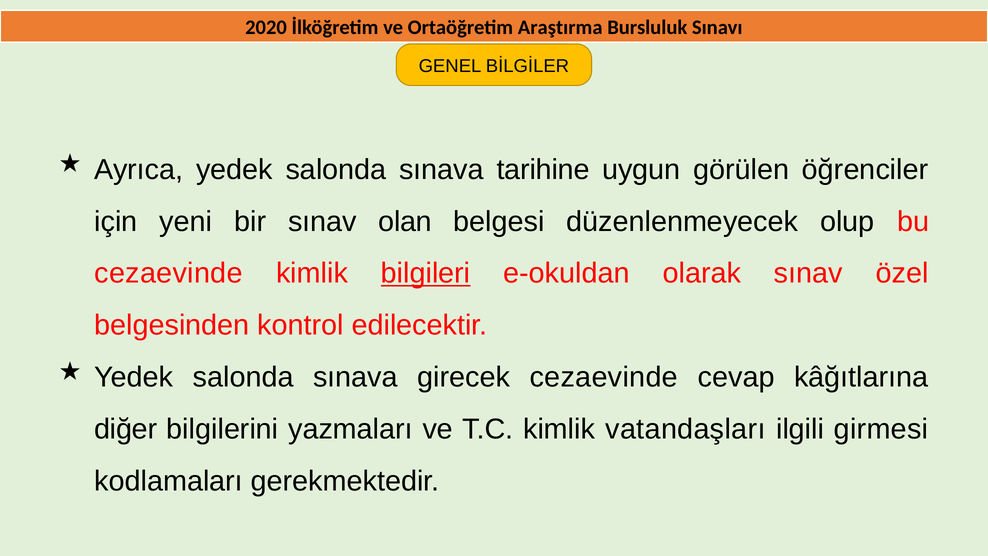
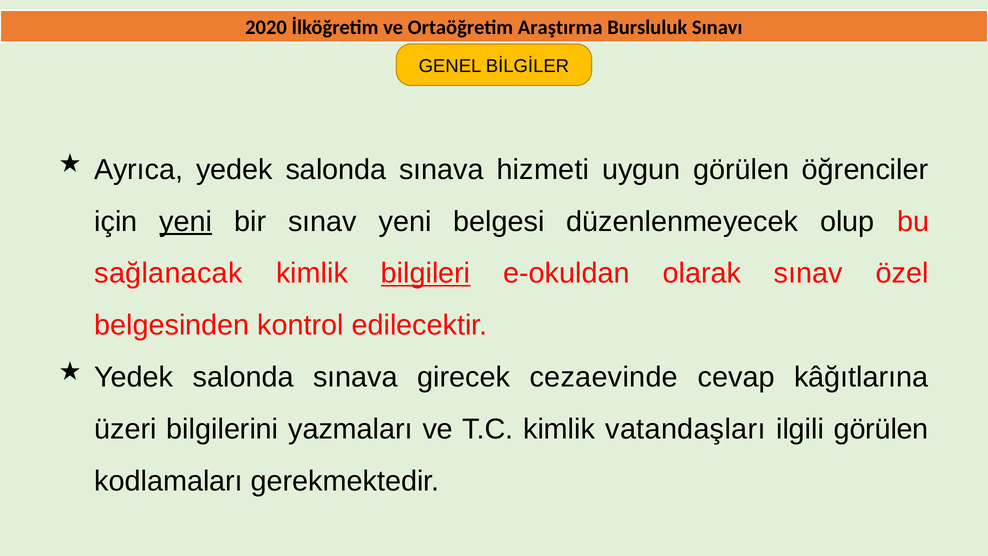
tarihine: tarihine -> hizmeti (543, 169)
yeni underline: none -> present (186, 221)
sınav olan: olan -> yeni (405, 221)
cezaevinde: cezaevinde -> sağlanacak (169, 273)
diğer: diğer -> üzeri (126, 429)
ilgili girmesi: girmesi -> görülen (881, 429)
